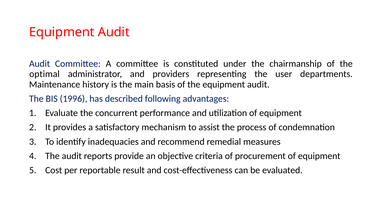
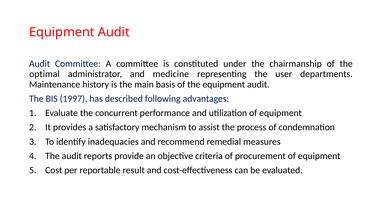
providers: providers -> medicine (171, 74)
1996: 1996 -> 1997 (74, 99)
